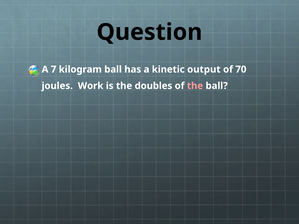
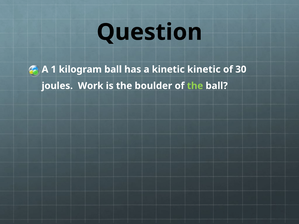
7: 7 -> 1 (54, 69)
kinetic output: output -> kinetic (204, 69)
70: 70 -> 30 (241, 69)
doubles: doubles -> boulder (153, 86)
the colour: pink -> light green (195, 86)
